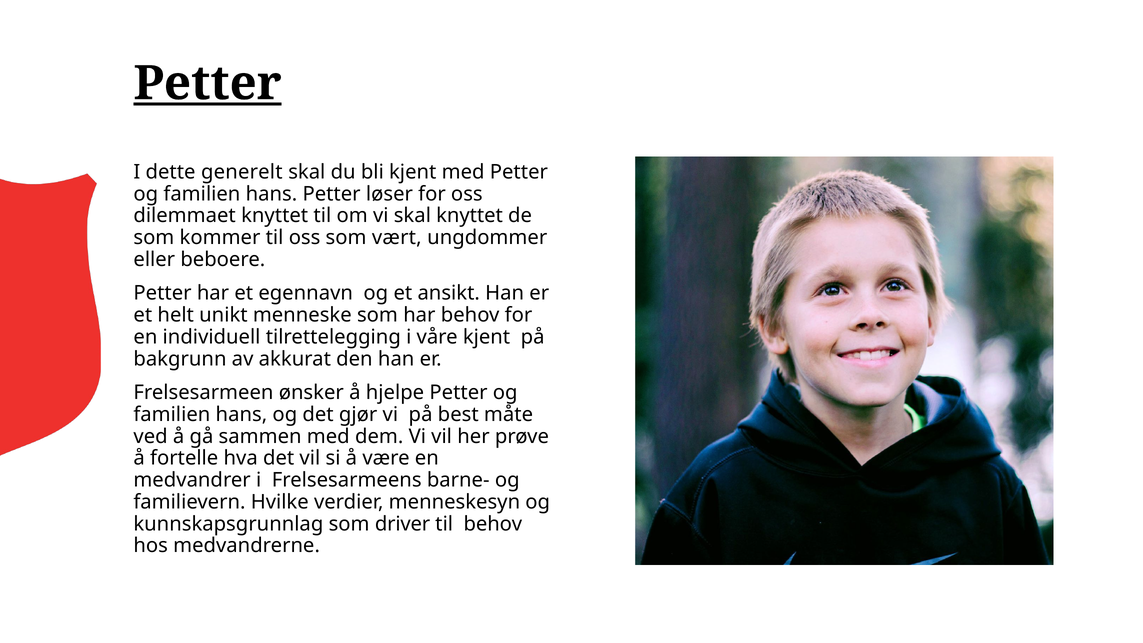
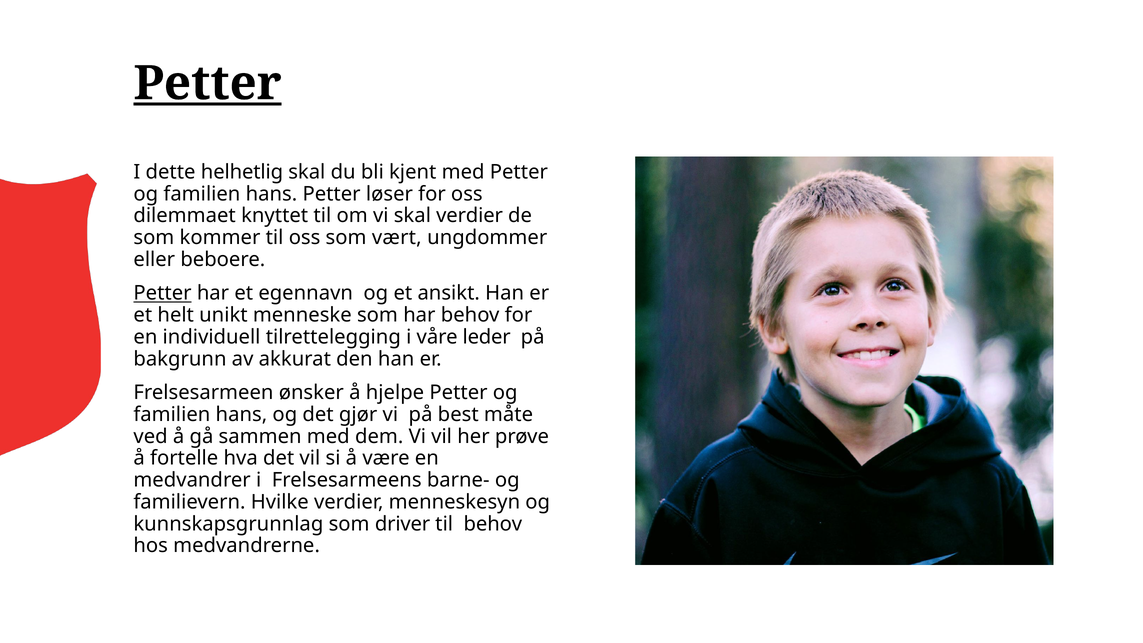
generelt: generelt -> helhetlig (242, 172)
skal knyttet: knyttet -> verdier (470, 216)
Petter underline: none -> present (163, 293)
våre kjent: kjent -> leder (487, 337)
